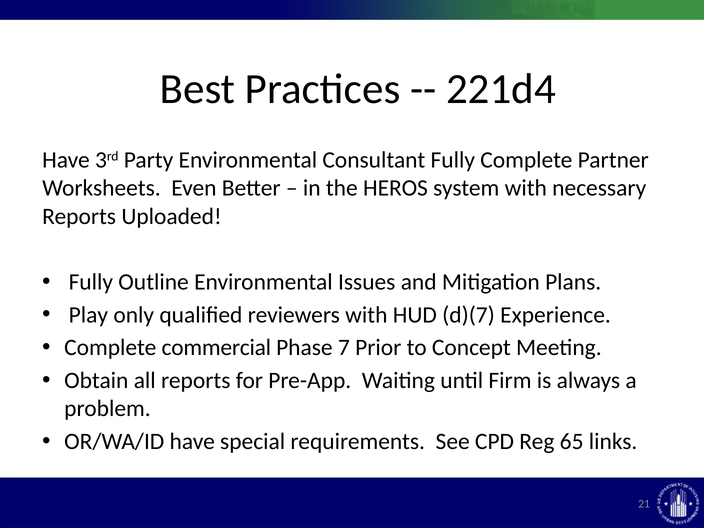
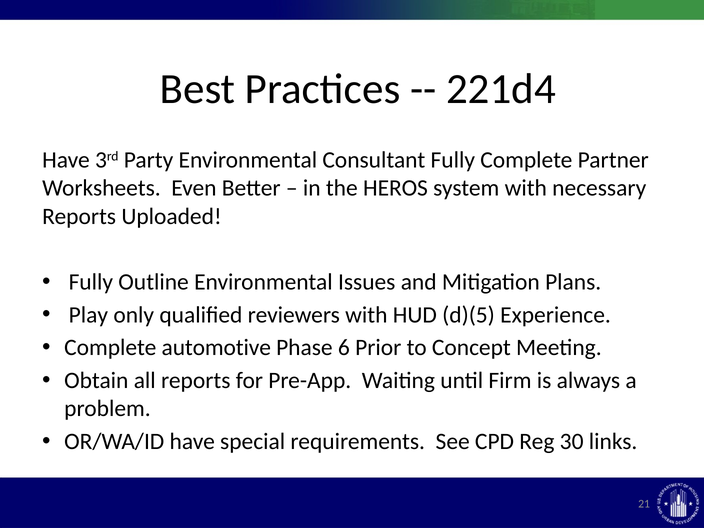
d)(7: d)(7 -> d)(5 (469, 315)
commercial: commercial -> automotive (216, 348)
7: 7 -> 6 (344, 348)
65: 65 -> 30 (572, 442)
